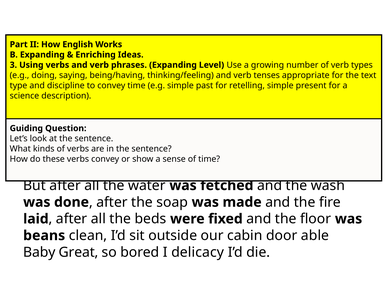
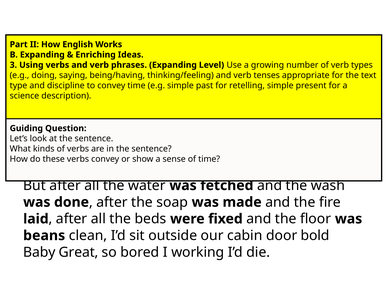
able: able -> bold (315, 236)
delicacy: delicacy -> working (198, 253)
